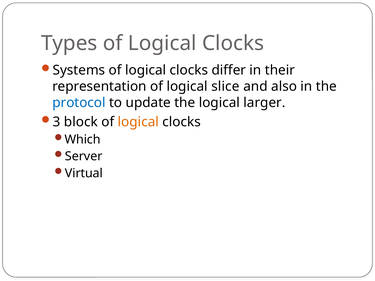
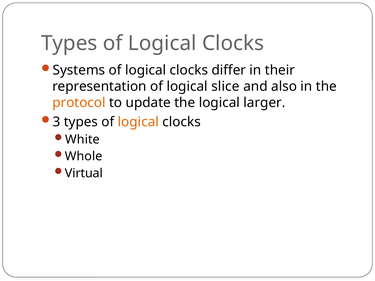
protocol colour: blue -> orange (79, 103)
3 block: block -> types (81, 122)
Which: Which -> White (82, 140)
Server: Server -> Whole (84, 156)
